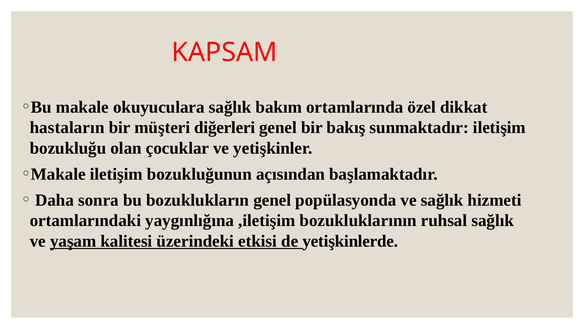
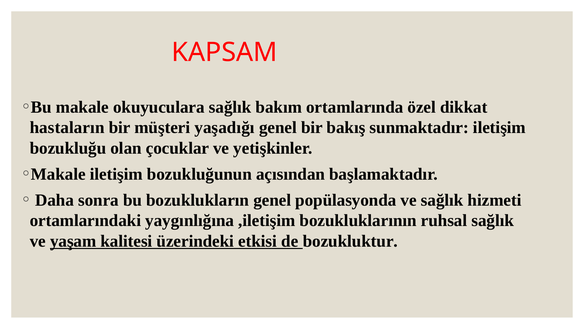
diğerleri: diğerleri -> yaşadığı (225, 127)
yetişkinlerde: yetişkinlerde -> bozukluktur (350, 241)
